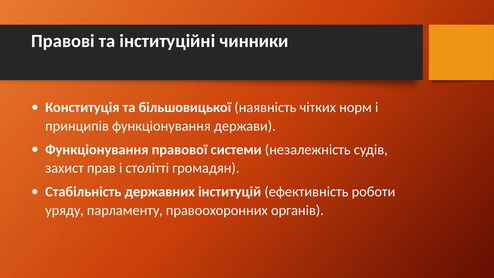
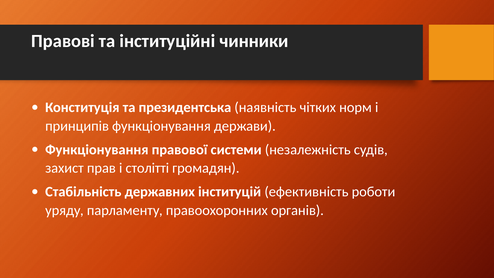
більшовицької: більшовицької -> президентська (185, 107)
